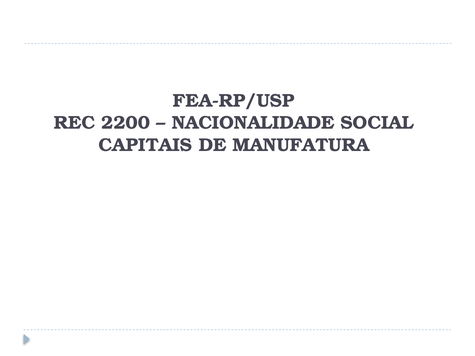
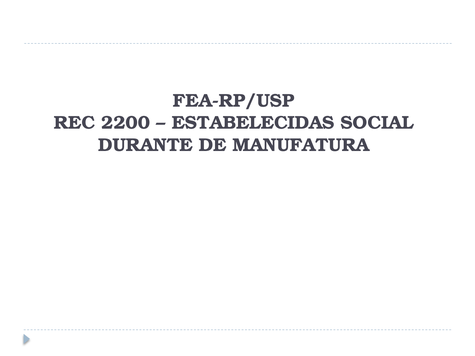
NACIONALIDADE: NACIONALIDADE -> ESTABELECIDAS (253, 123)
CAPITAIS: CAPITAIS -> DURANTE (145, 145)
